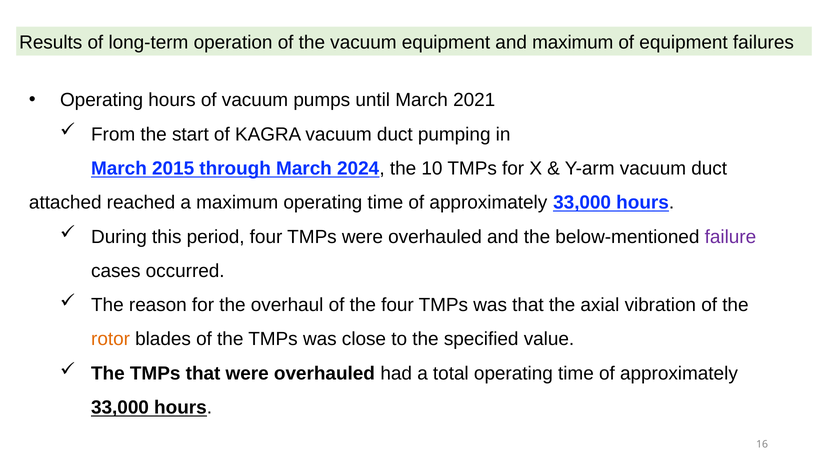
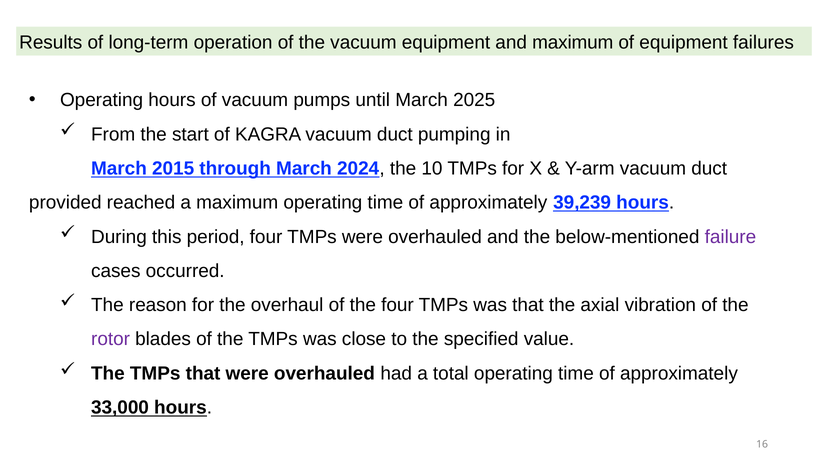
2021: 2021 -> 2025 (474, 100)
attached: attached -> provided (65, 203)
33,000: 33,000 -> 39,239 (582, 203)
rotor colour: orange -> purple (111, 339)
